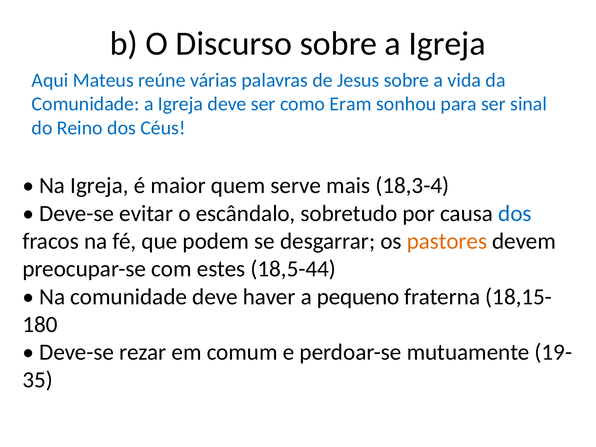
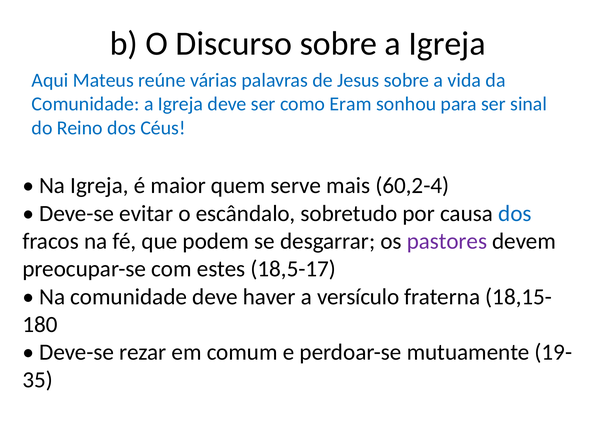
18,3-4: 18,3-4 -> 60,2-4 (412, 186)
pastores colour: orange -> purple (447, 241)
18,5-44: 18,5-44 -> 18,5-17 (293, 269)
pequeno: pequeno -> versículo (358, 297)
